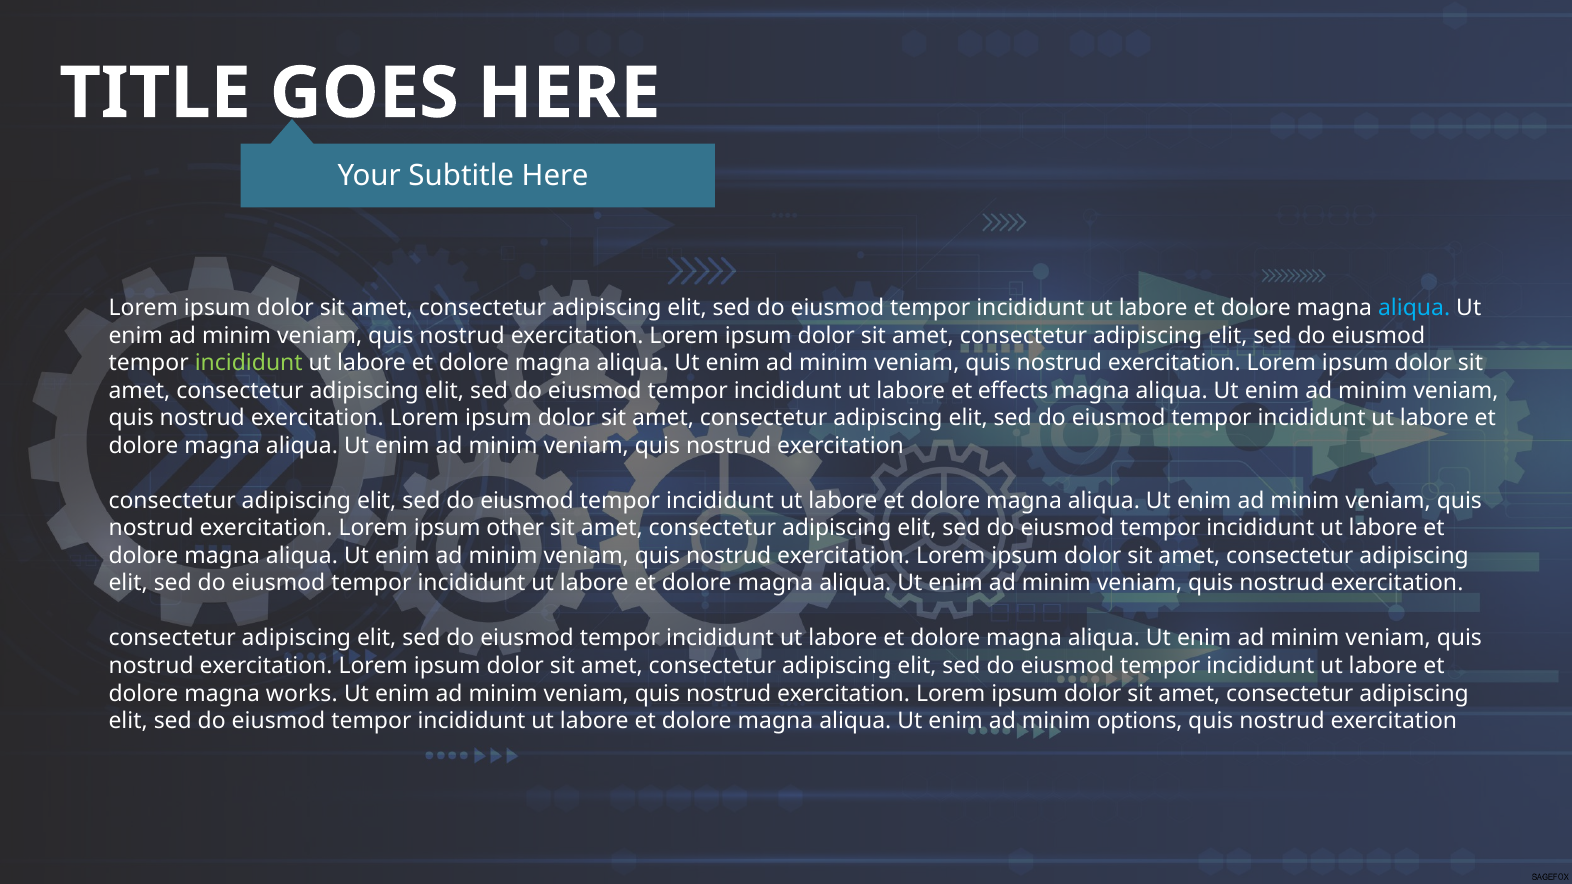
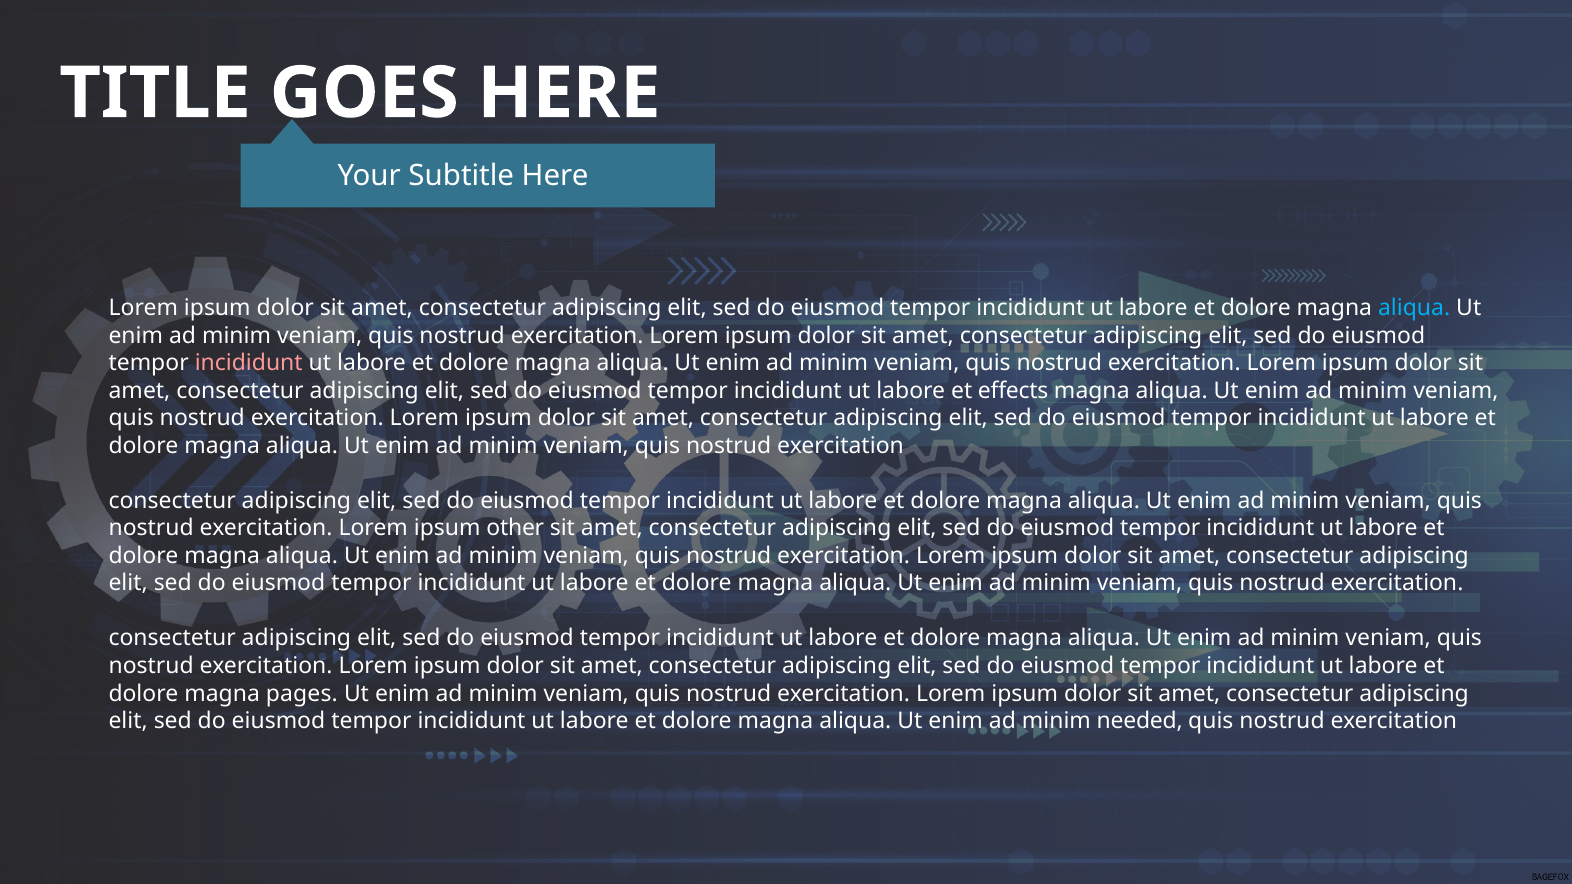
incididunt colour: light green -> pink (249, 363)
works: works -> pages (302, 694)
options: options -> needed (1140, 721)
